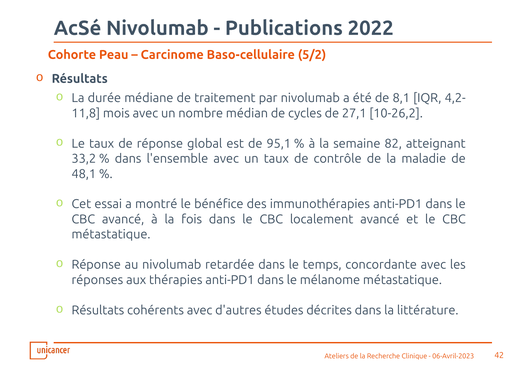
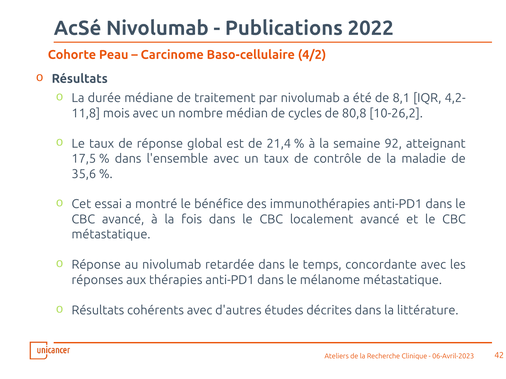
5/2: 5/2 -> 4/2 (312, 55)
27,1: 27,1 -> 80,8 (354, 113)
95,1: 95,1 -> 21,4 (279, 144)
82: 82 -> 92 (393, 144)
33,2: 33,2 -> 17,5 (84, 159)
48,1: 48,1 -> 35,6 (84, 174)
